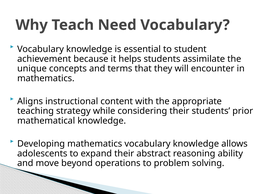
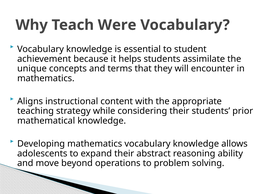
Need: Need -> Were (117, 25)
